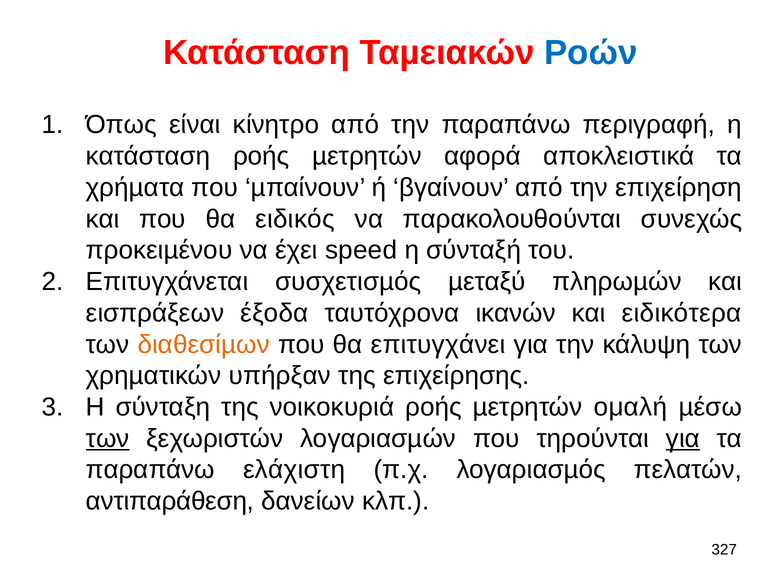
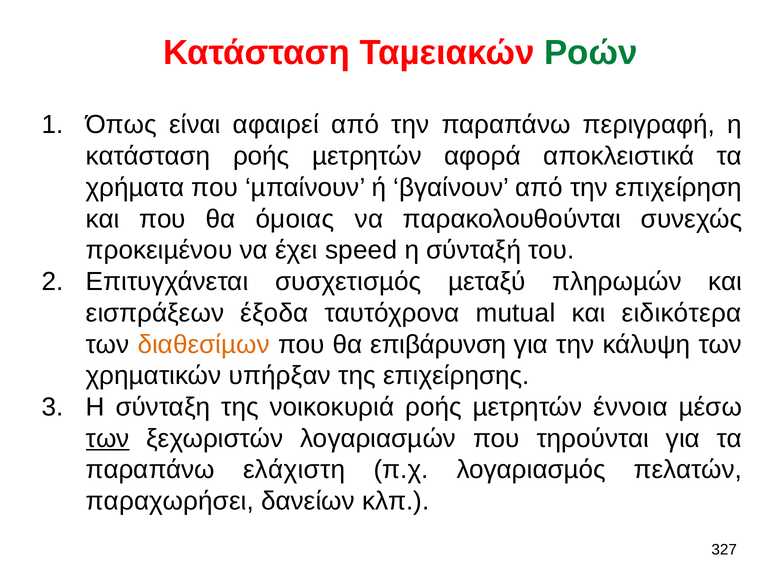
Ροών colour: blue -> green (591, 53)
κίνητρο: κίνητρο -> αφαιρεί (276, 125)
ειδικός: ειδικός -> όμοιας (295, 219)
ικανών: ικανών -> mutual (516, 313)
επιτυγχάνει: επιτυγχάνει -> επιβάρυνση (438, 344)
ομαλή: ομαλή -> έννοια (631, 407)
για underline: present -> none (683, 438)
αντιπαράθεση: αντιπαράθεση -> παραχωρήσει (170, 501)
